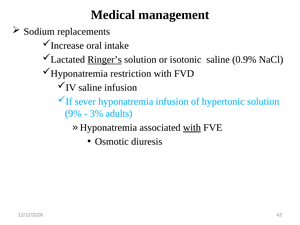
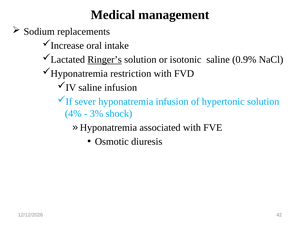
9%: 9% -> 4% (73, 114)
adults: adults -> shock (119, 114)
with underline: present -> none (192, 128)
